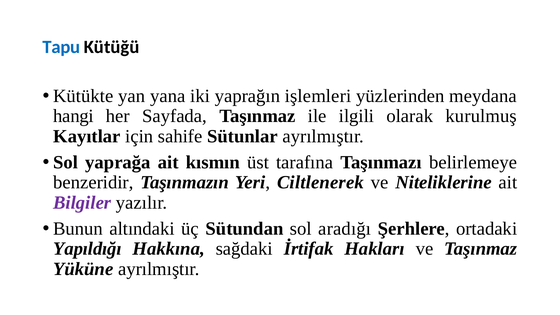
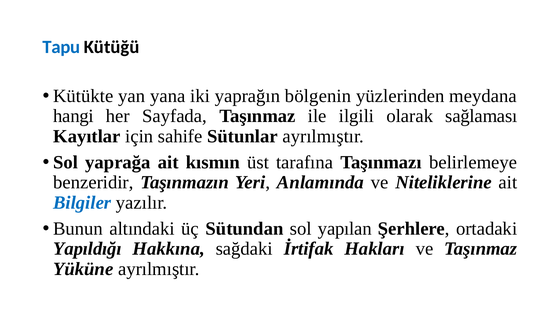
işlemleri: işlemleri -> bölgenin (318, 96)
kurulmuş: kurulmuş -> sağlaması (481, 116)
Ciltlenerek: Ciltlenerek -> Anlamında (320, 182)
Bilgiler colour: purple -> blue (82, 203)
aradığı: aradığı -> yapılan (345, 229)
